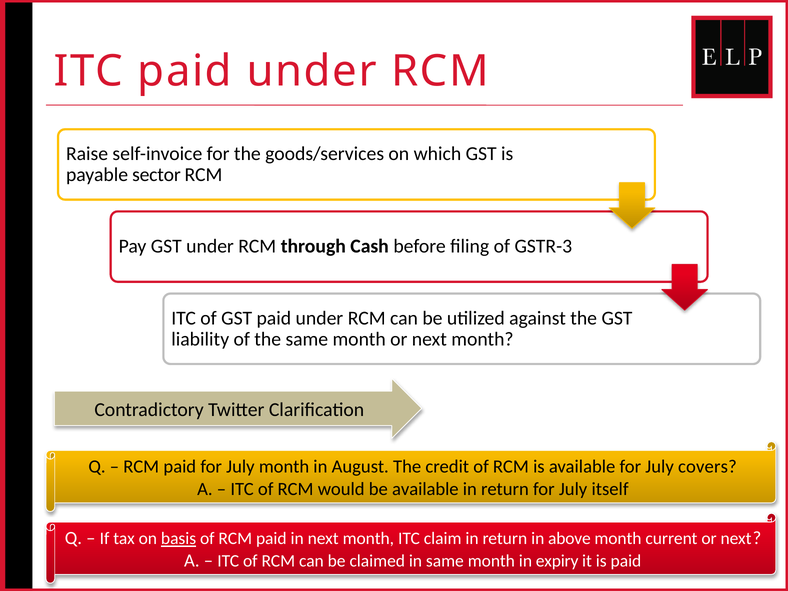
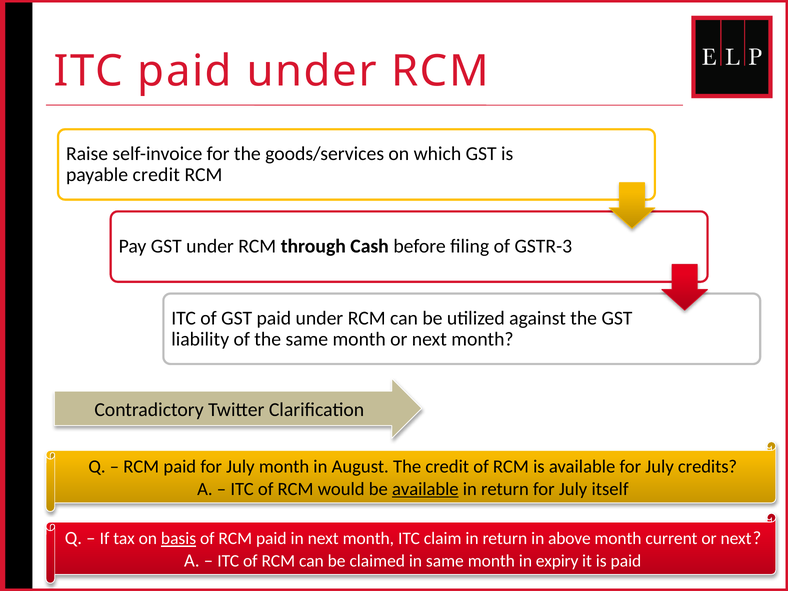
sector: sector -> credit (156, 175)
covers: covers -> credits (708, 467)
available underline: none -> present (425, 489)
